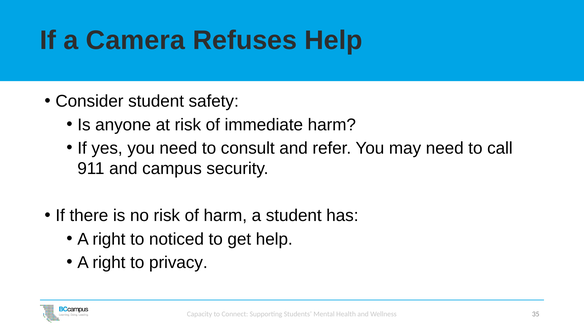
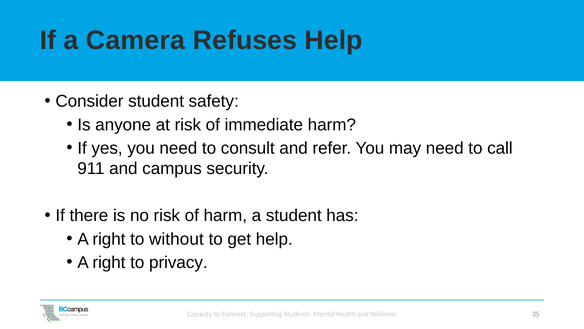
noticed: noticed -> without (176, 239)
